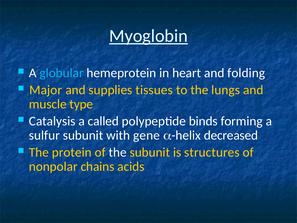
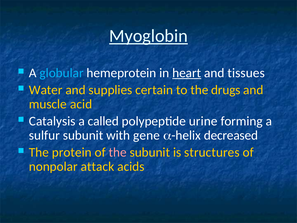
heart underline: none -> present (187, 73)
folding: folding -> tissues (246, 73)
Major: Major -> Water (46, 90)
tissues: tissues -> certain (154, 90)
lungs: lungs -> drugs (226, 90)
type: type -> acid (81, 104)
binds: binds -> urine (203, 121)
the colour: white -> pink (118, 152)
chains: chains -> attack (97, 166)
